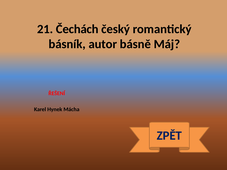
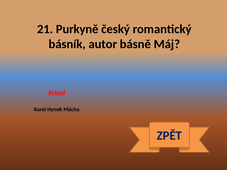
Čechách: Čechách -> Purkyně (77, 29)
